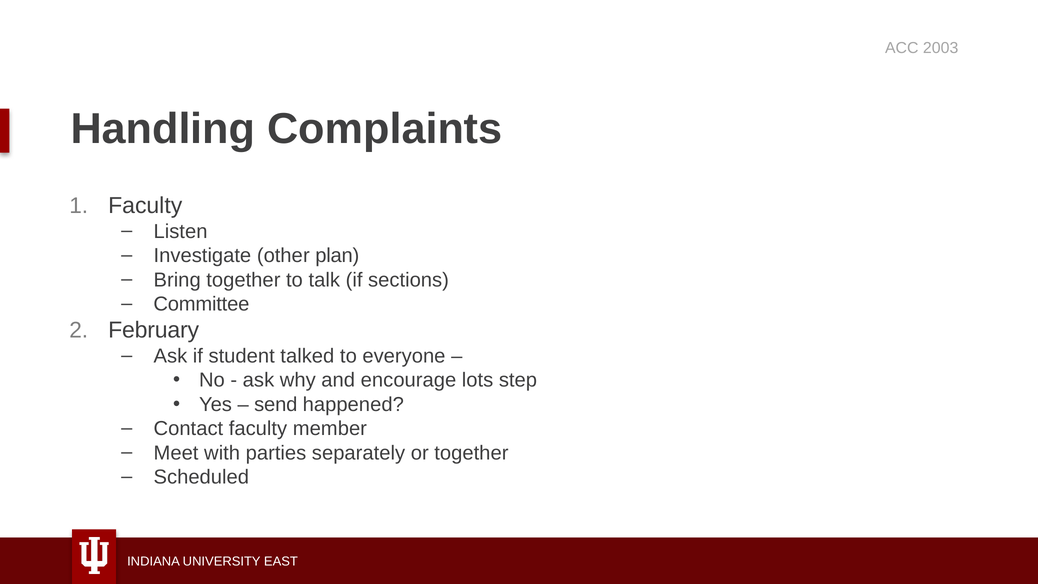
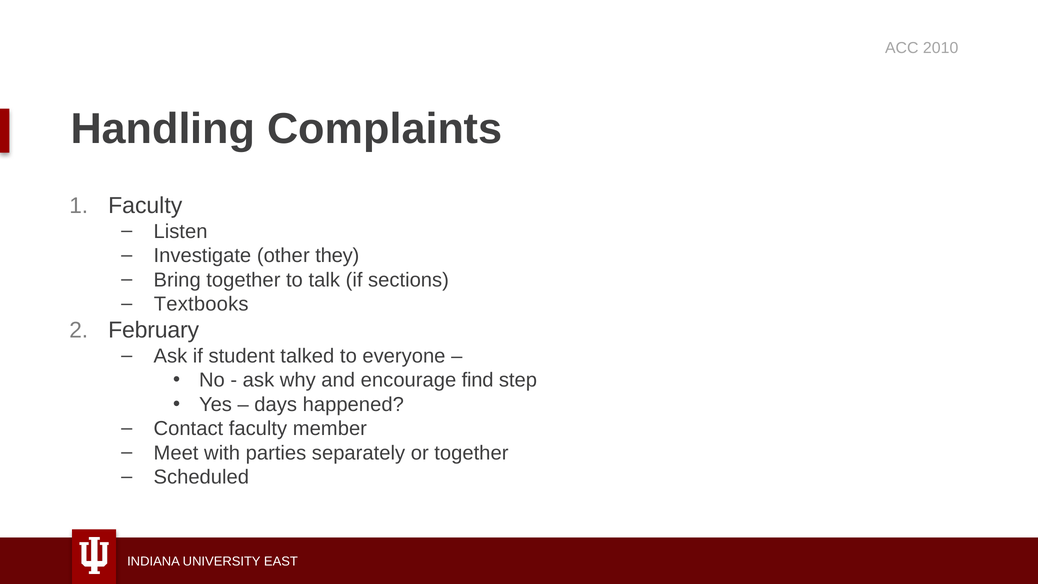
2003: 2003 -> 2010 (941, 48)
plan: plan -> they (337, 256)
Committee: Committee -> Textbooks (201, 304)
lots: lots -> find (478, 380)
send: send -> days (276, 404)
